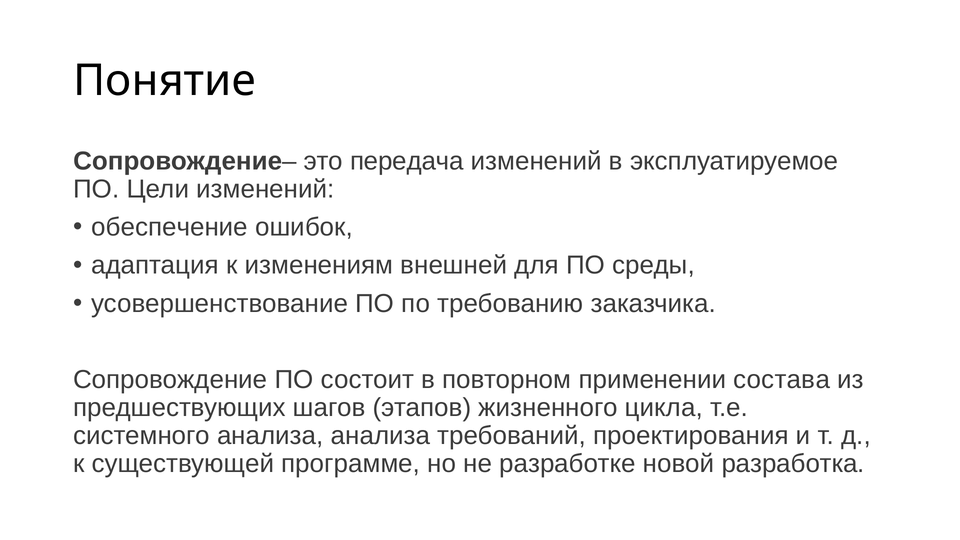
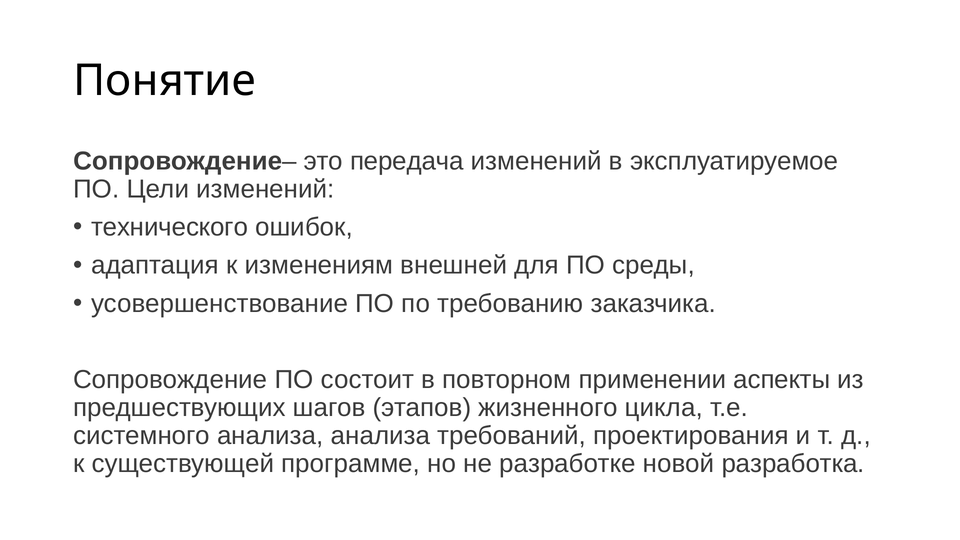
обеспечение: обеспечение -> технического (170, 227)
состава: состава -> аспекты (782, 380)
